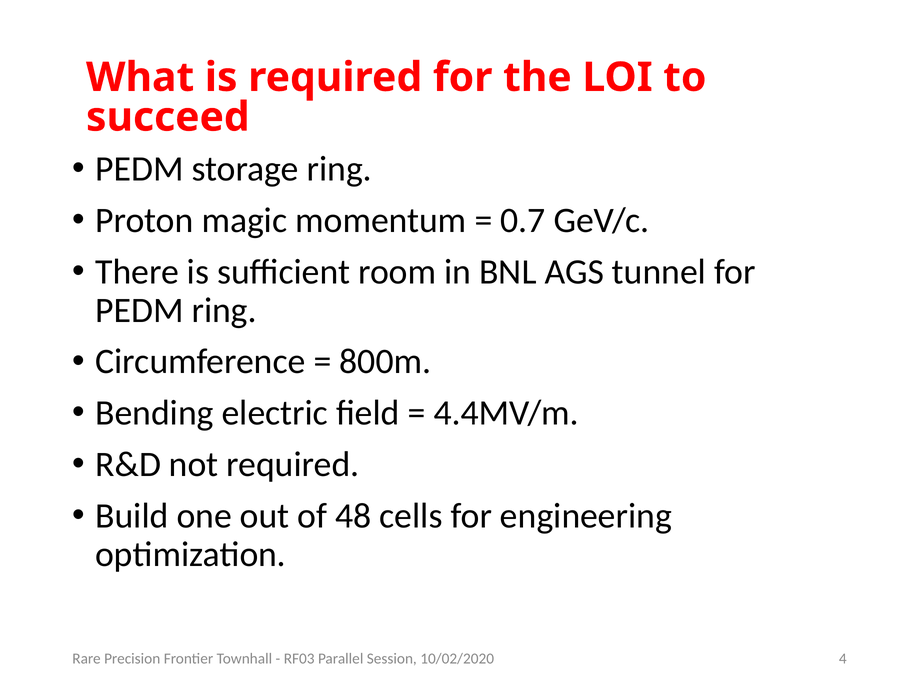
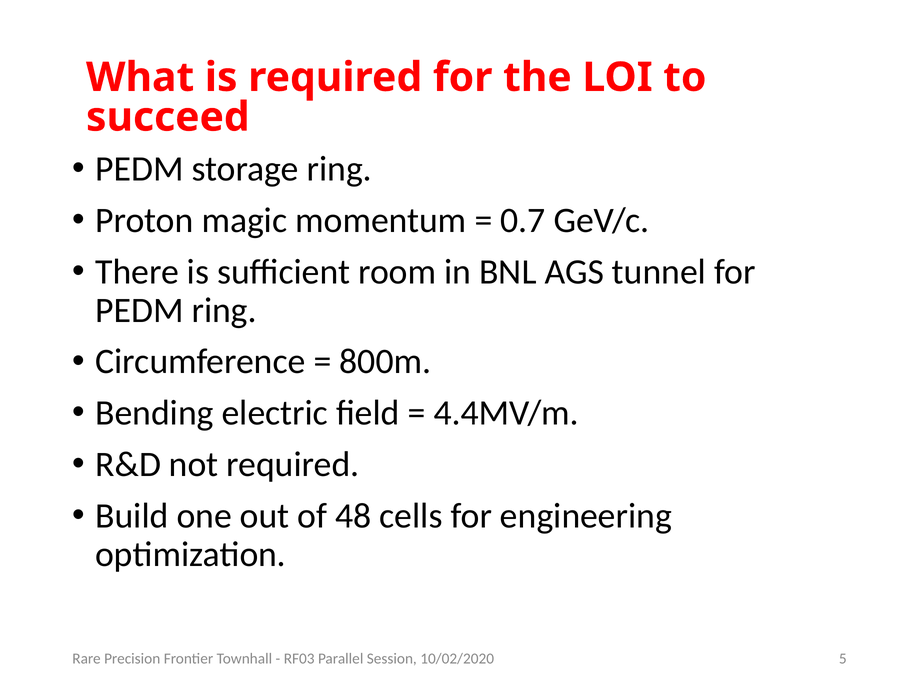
4: 4 -> 5 (843, 658)
